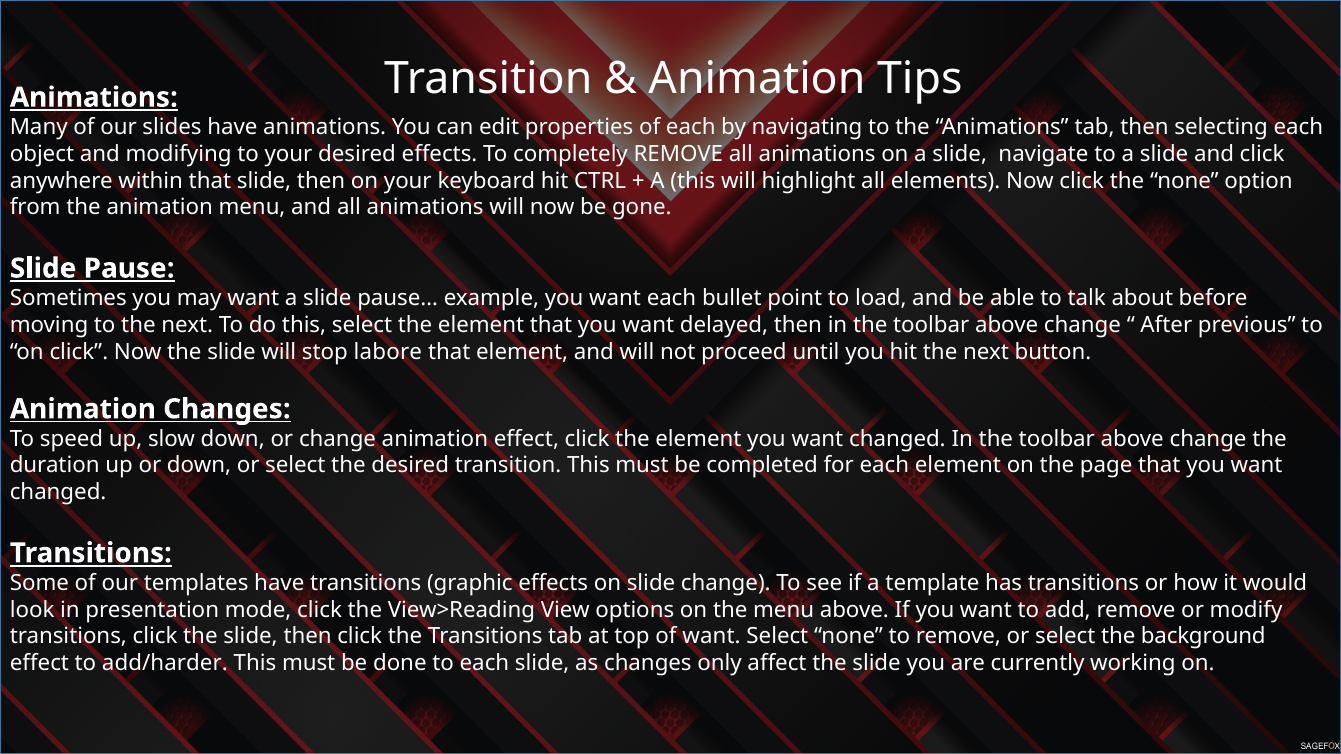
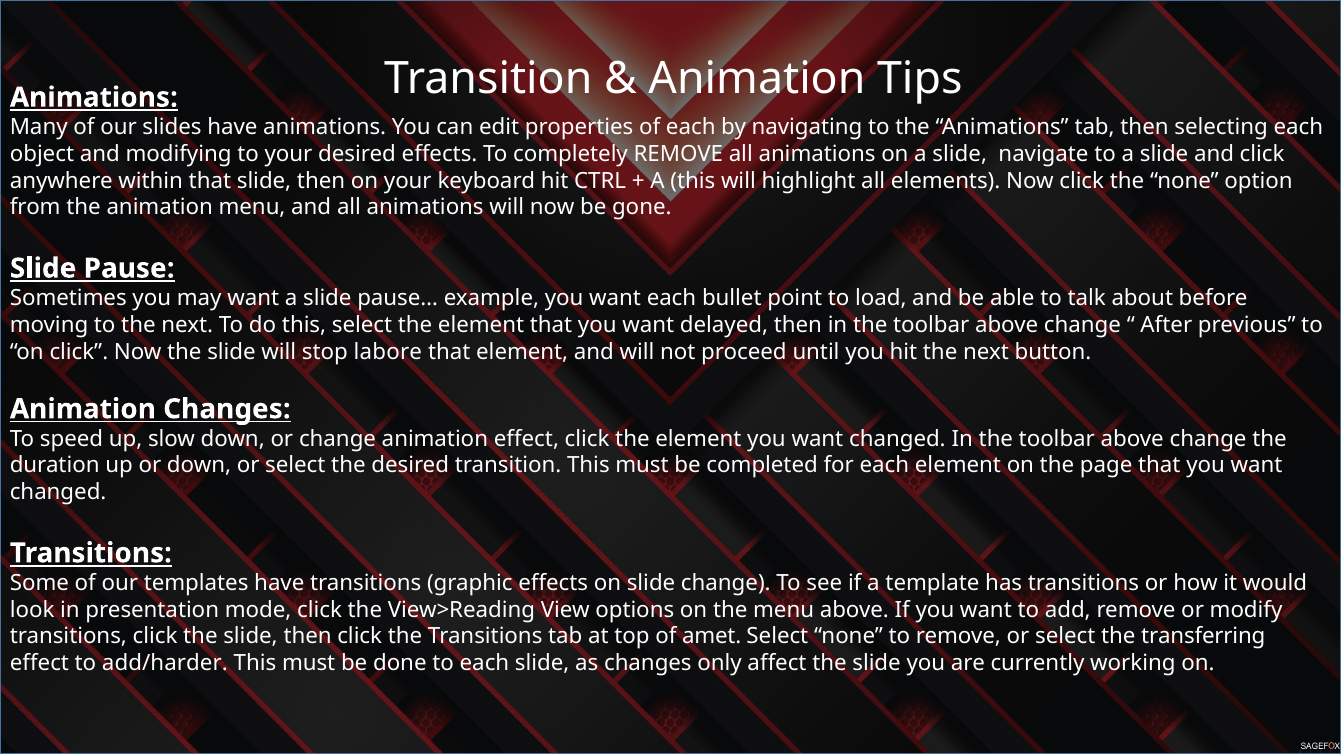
of want: want -> amet (712, 637)
background: background -> transferring (1203, 637)
